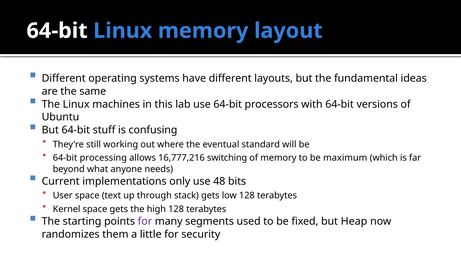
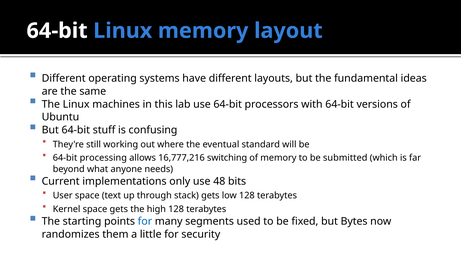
maximum: maximum -> submitted (345, 158)
for colour: purple -> blue (145, 222)
Heap: Heap -> Bytes (354, 222)
